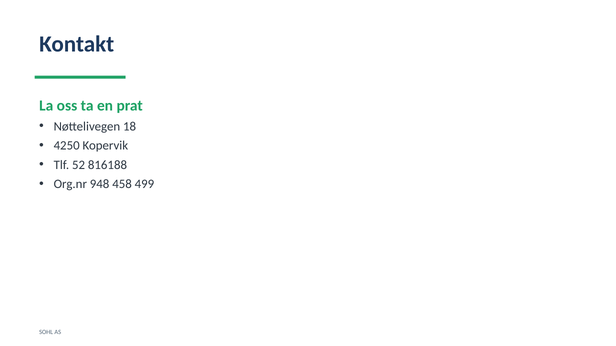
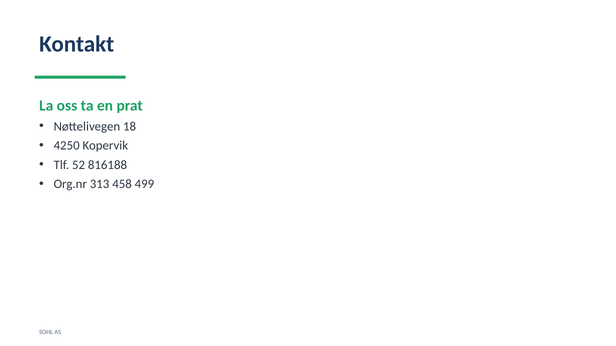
948: 948 -> 313 (100, 184)
